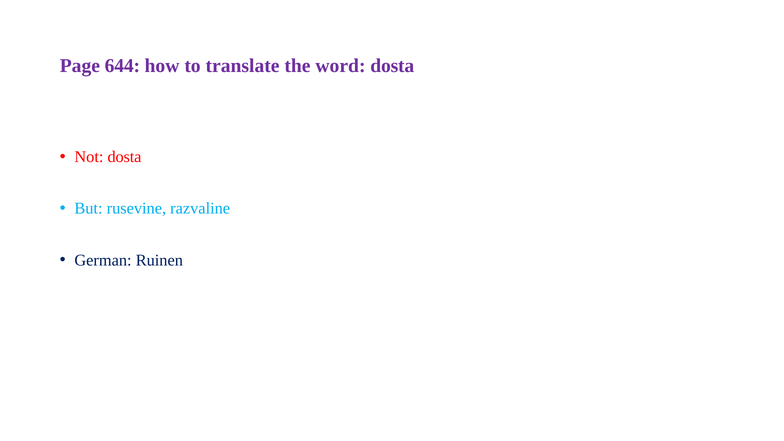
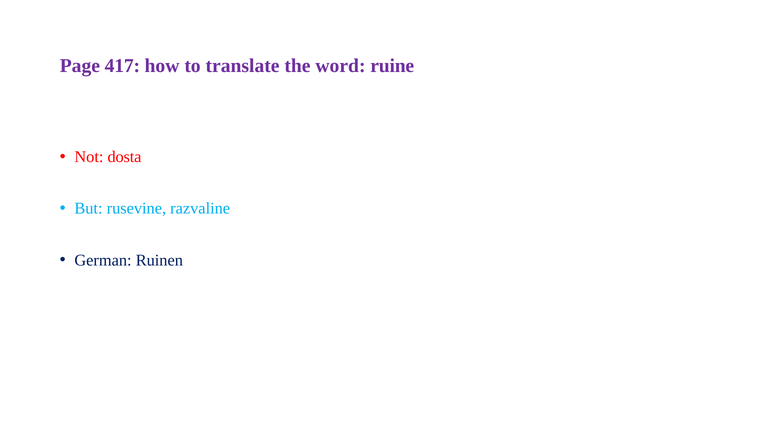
644: 644 -> 417 (122, 66)
word dosta: dosta -> ruine (392, 66)
